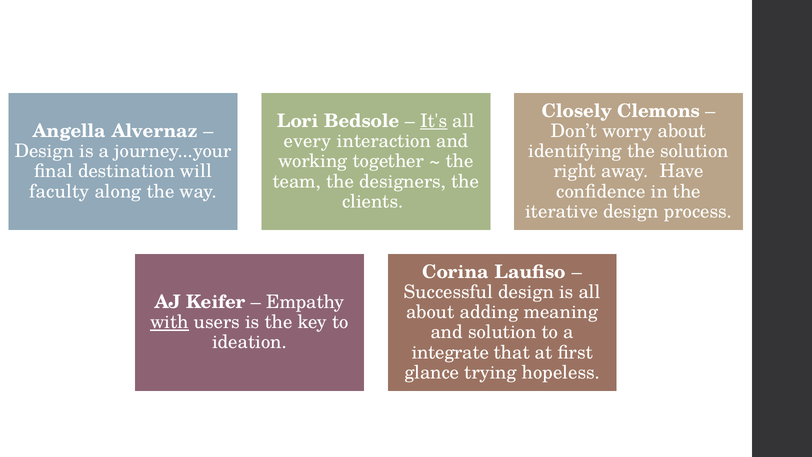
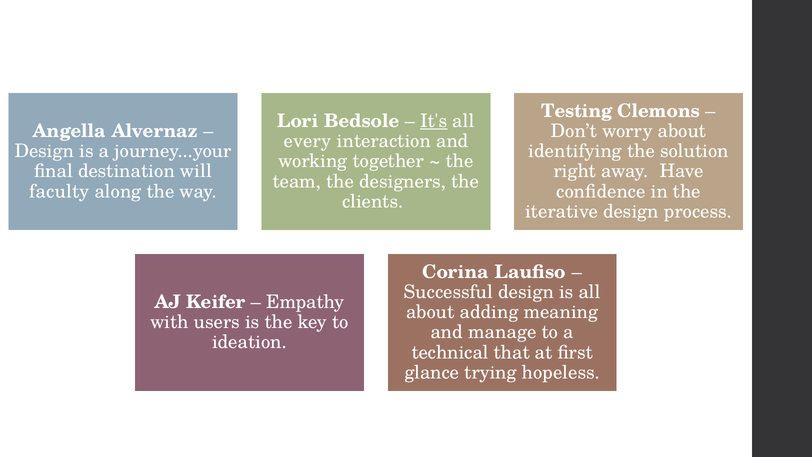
Closely: Closely -> Testing (577, 111)
with underline: present -> none (169, 322)
and solution: solution -> manage (502, 332)
integrate: integrate -> technical (450, 352)
